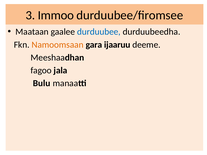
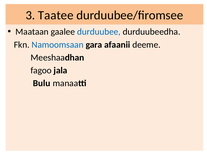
Immoo: Immoo -> Taatee (56, 15)
Namoomsaan colour: orange -> blue (58, 45)
ijaaruu: ijaaruu -> afaanii (117, 45)
